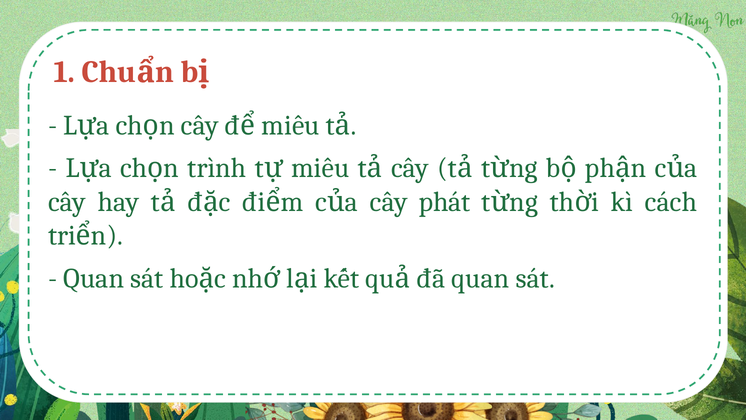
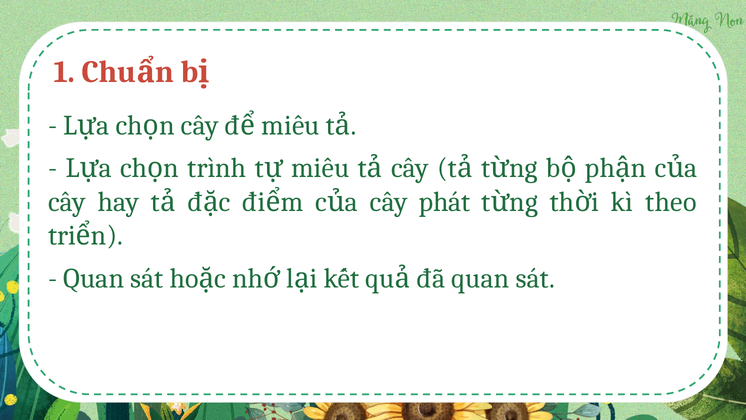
cách: cách -> theo (671, 202)
